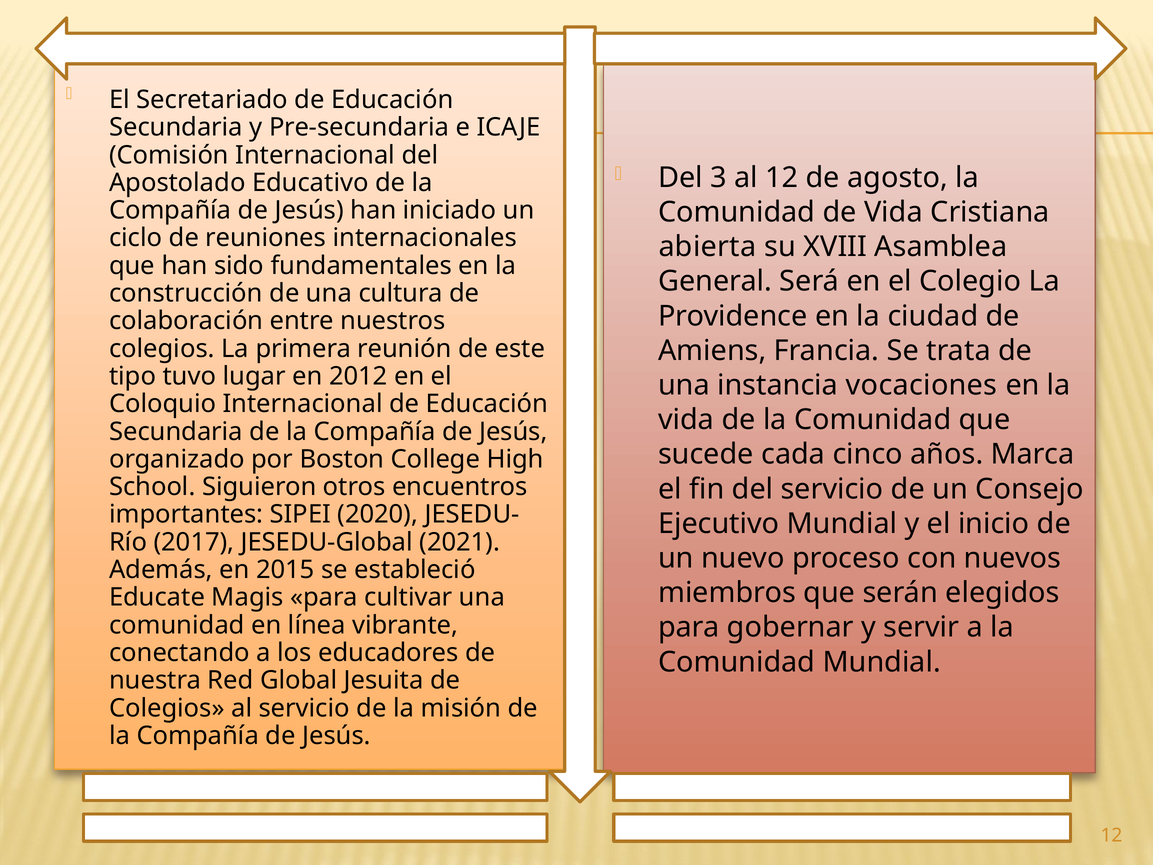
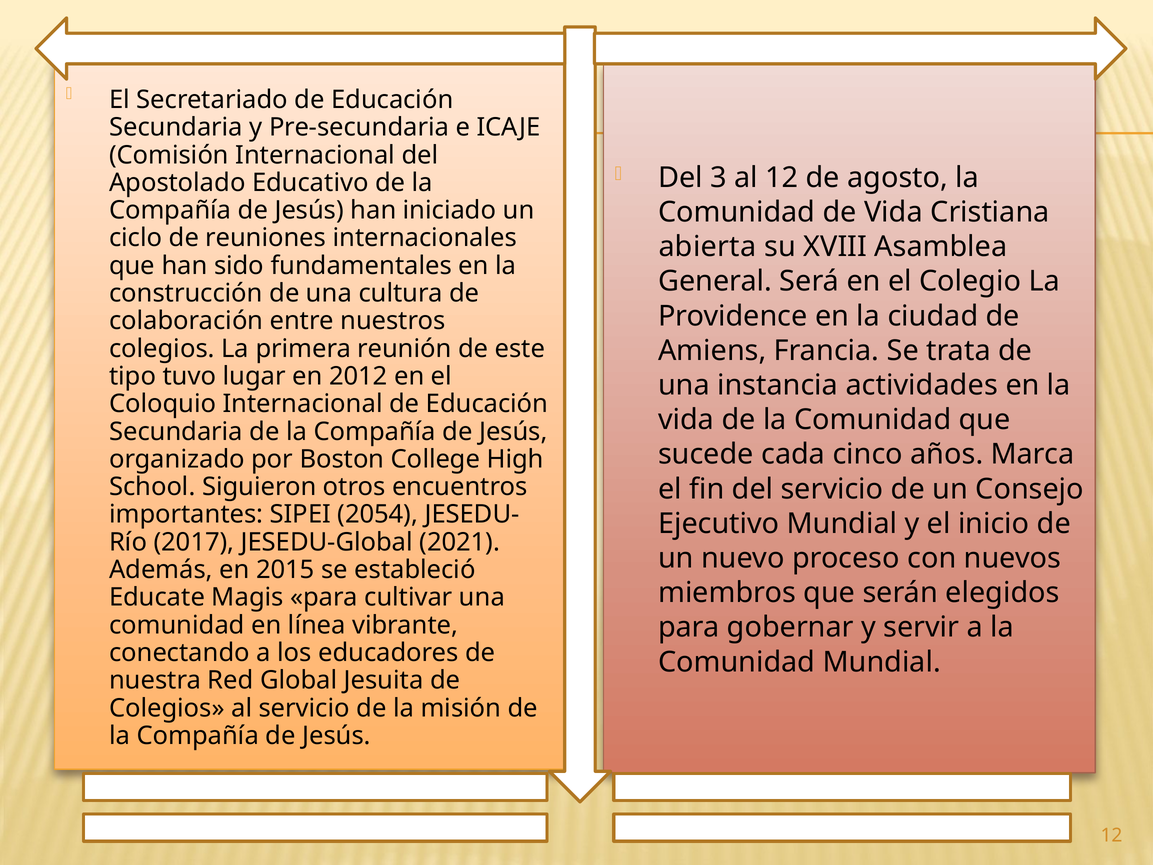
vocaciones: vocaciones -> actividades (922, 385)
2020: 2020 -> 2054 (378, 514)
